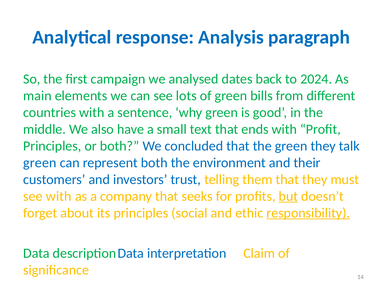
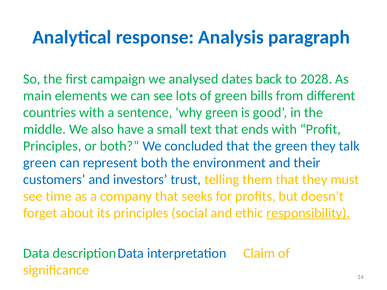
2024: 2024 -> 2028 (316, 79)
see with: with -> time (59, 196)
but underline: present -> none (288, 196)
